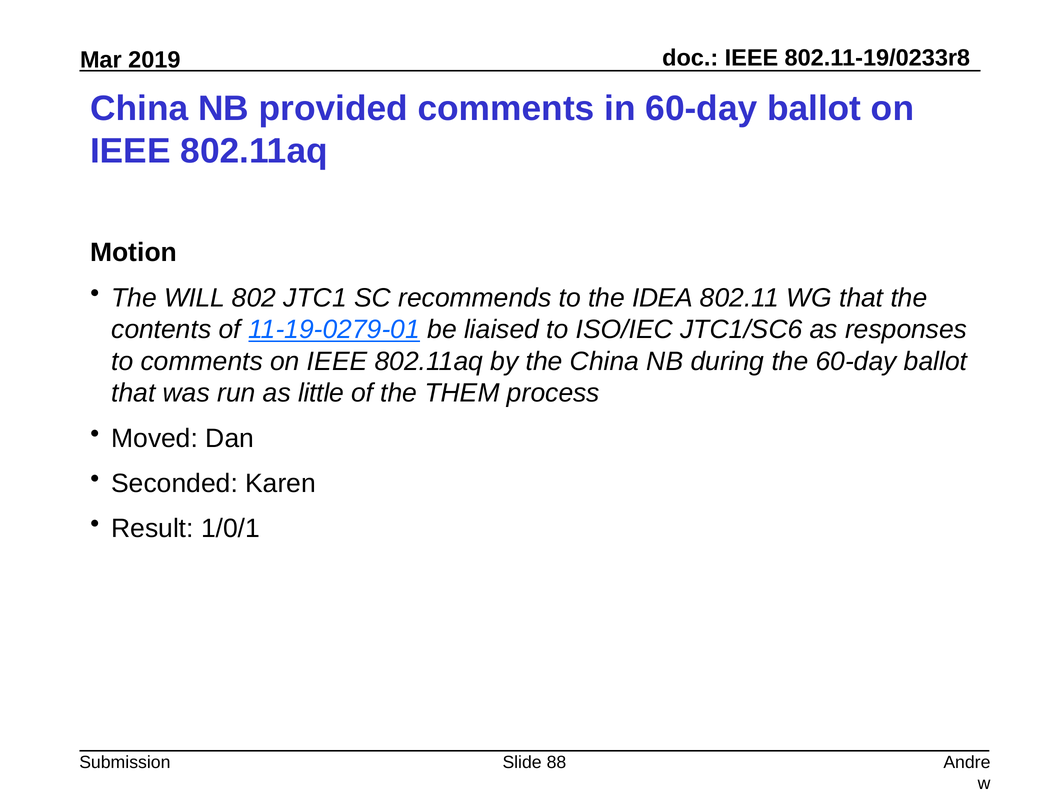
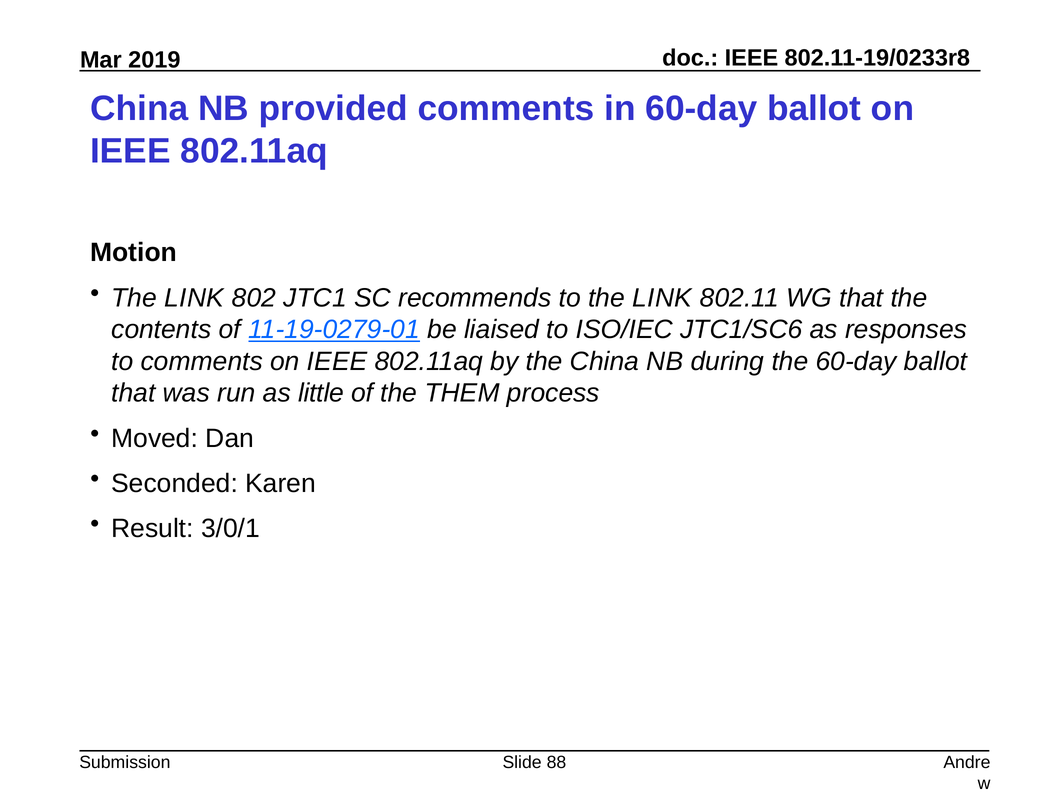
WILL: WILL -> LINK (194, 298)
to the IDEA: IDEA -> LINK (662, 298)
1/0/1: 1/0/1 -> 3/0/1 (230, 528)
